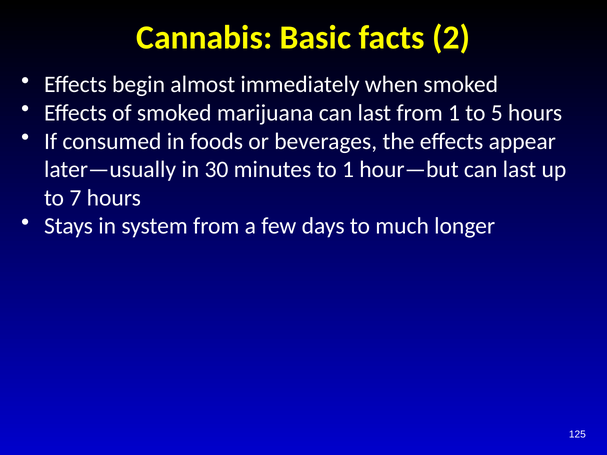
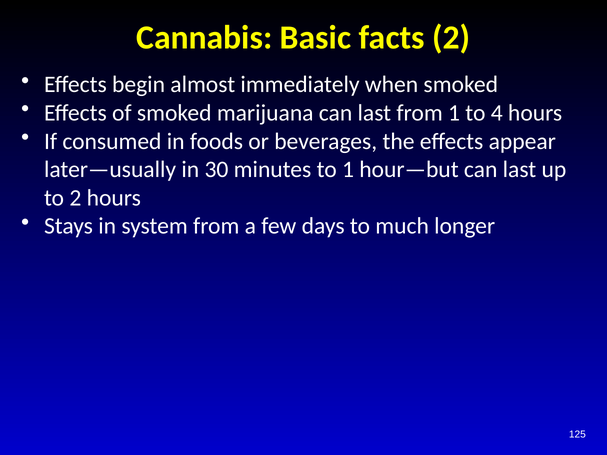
5: 5 -> 4 (497, 113)
to 7: 7 -> 2 (75, 198)
